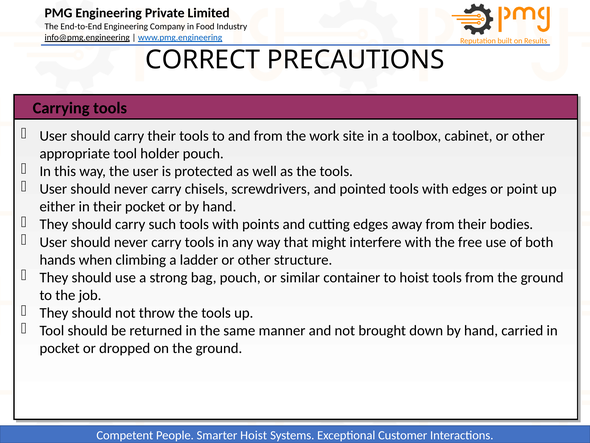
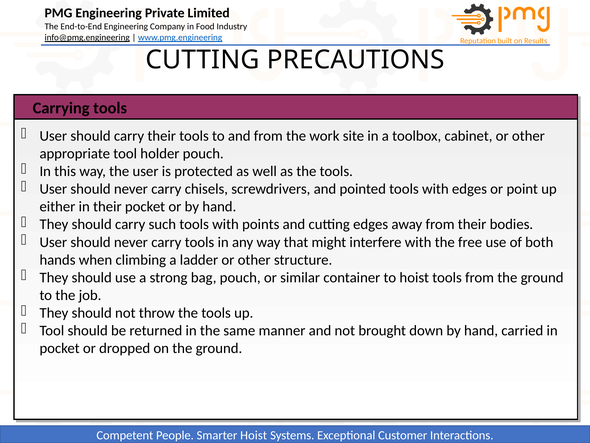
CORRECT: CORRECT -> CUTTING (203, 60)
